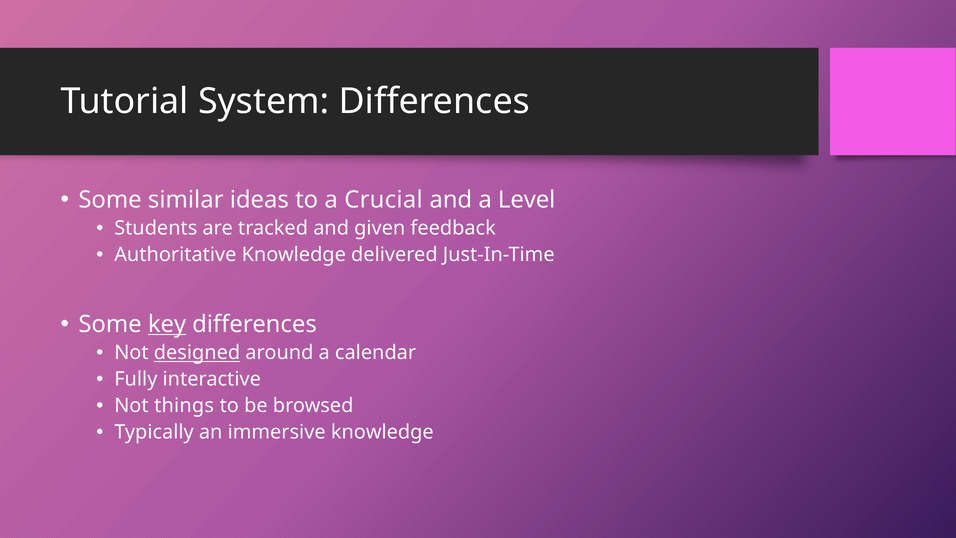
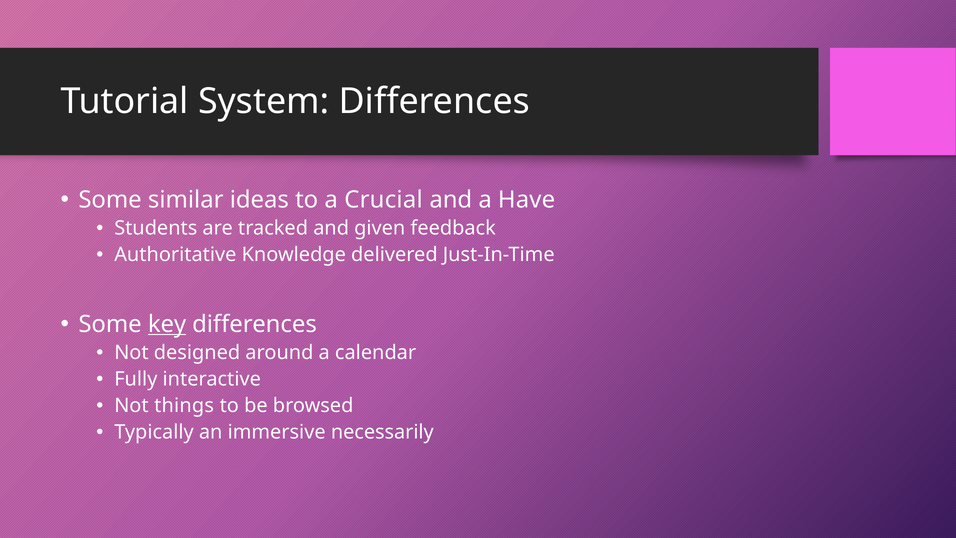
Level: Level -> Have (527, 200)
designed underline: present -> none (197, 353)
immersive knowledge: knowledge -> necessarily (382, 432)
